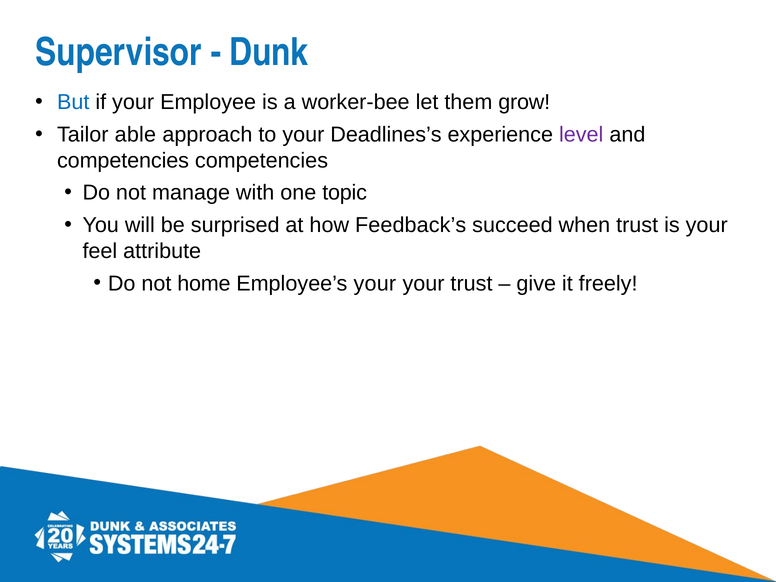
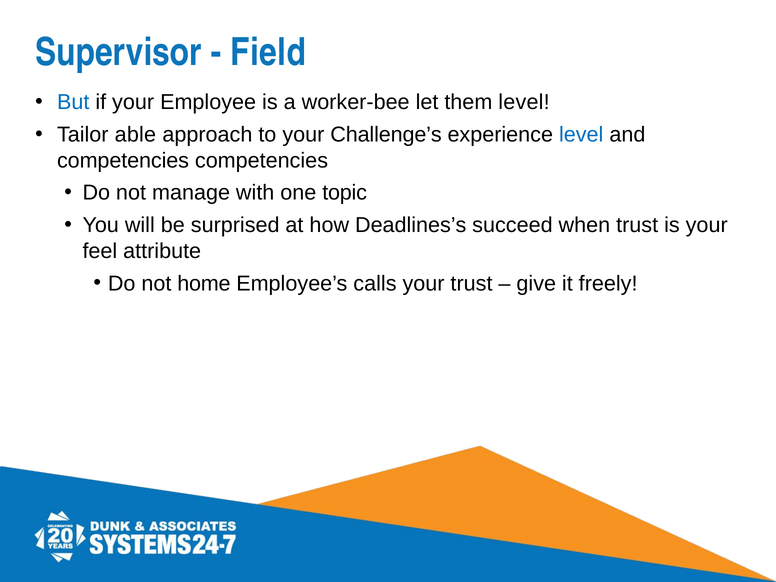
Dunk: Dunk -> Field (268, 53)
them grow: grow -> level (524, 102)
Deadlines’s: Deadlines’s -> Challenge’s (386, 135)
level colour: purple -> blue (581, 135)
Feedback’s: Feedback’s -> Deadlines’s (411, 225)
Employee’s your: your -> calls (375, 283)
